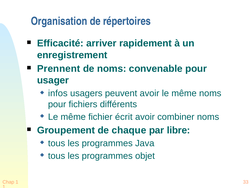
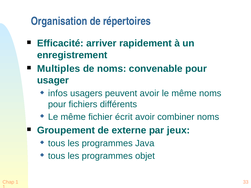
Prennent: Prennent -> Multiples (59, 69)
chaque: chaque -> externe (129, 130)
libre: libre -> jeux (178, 130)
